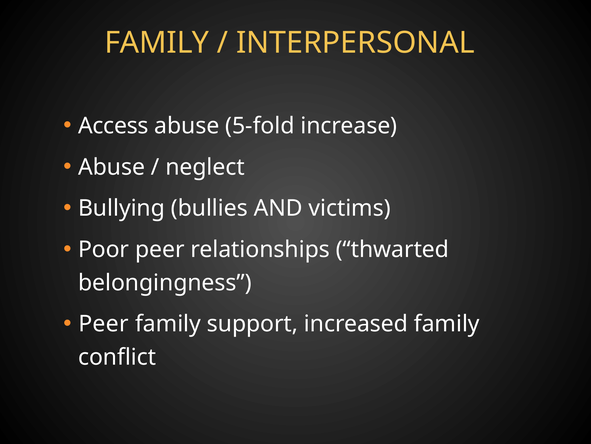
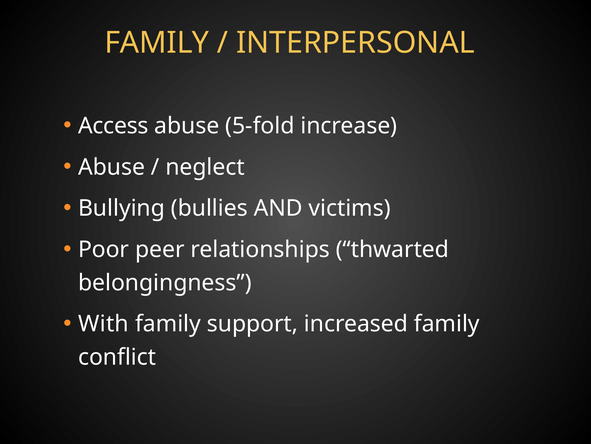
Peer: Peer -> With (104, 324)
